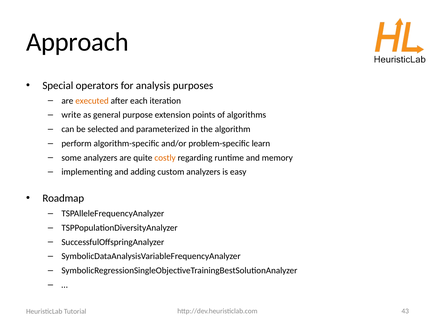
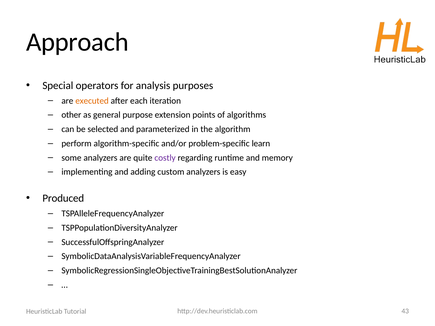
write: write -> other (71, 115)
costly colour: orange -> purple (165, 158)
Roadmap: Roadmap -> Produced (63, 198)
